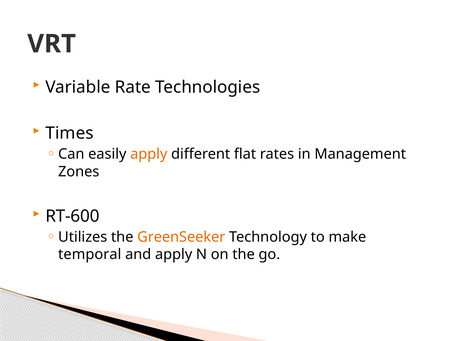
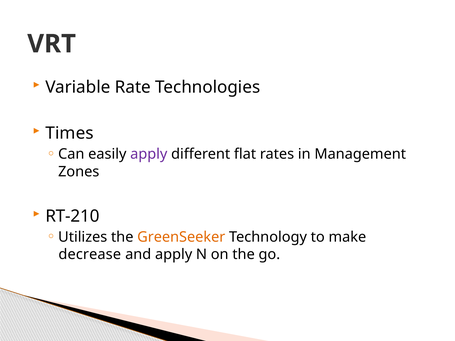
apply colour: orange -> purple (149, 154)
RT-600: RT-600 -> RT-210 (73, 216)
temporal: temporal -> decrease (90, 255)
